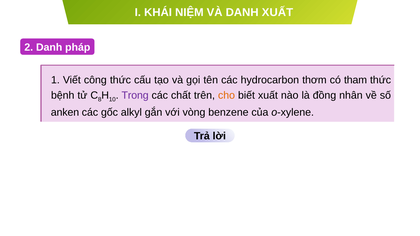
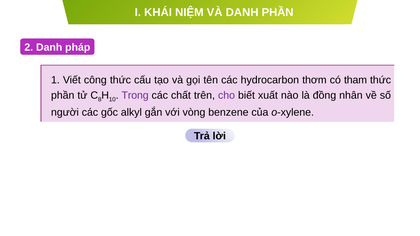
DANH XUẤT: XUẤT -> PHẦN (278, 13)
bệnh: bệnh -> phần (63, 96)
cho colour: orange -> purple (227, 96)
anken: anken -> người (65, 112)
